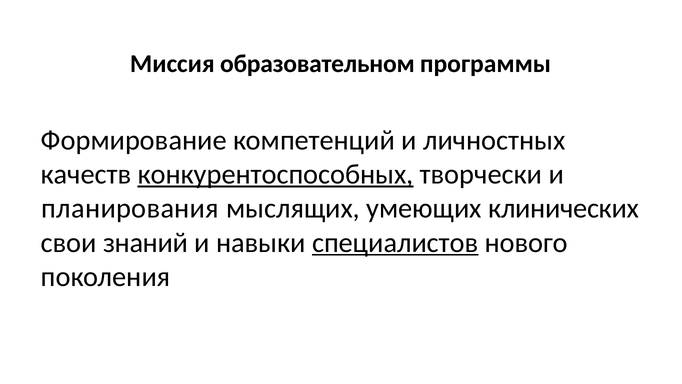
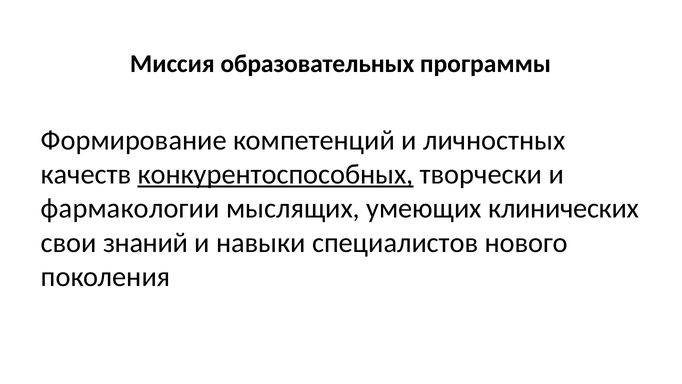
образовательном: образовательном -> образовательных (317, 64)
планирования: планирования -> фармакологии (130, 208)
специалистов underline: present -> none (395, 242)
